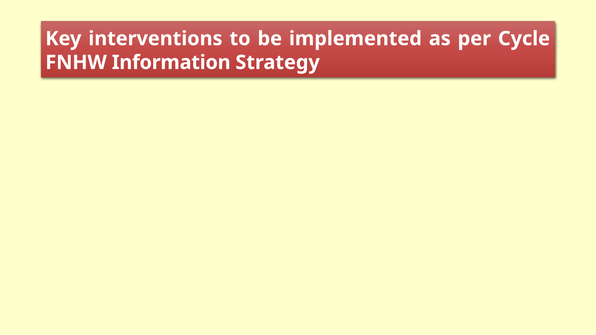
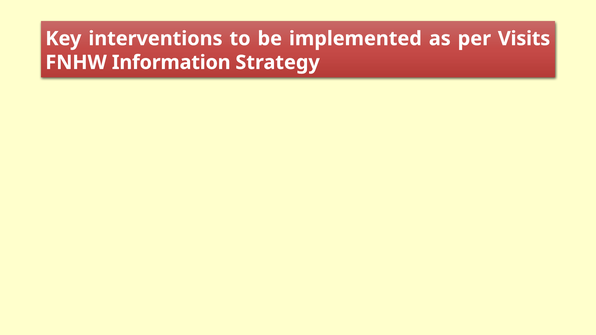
Cycle: Cycle -> Visits (524, 39)
